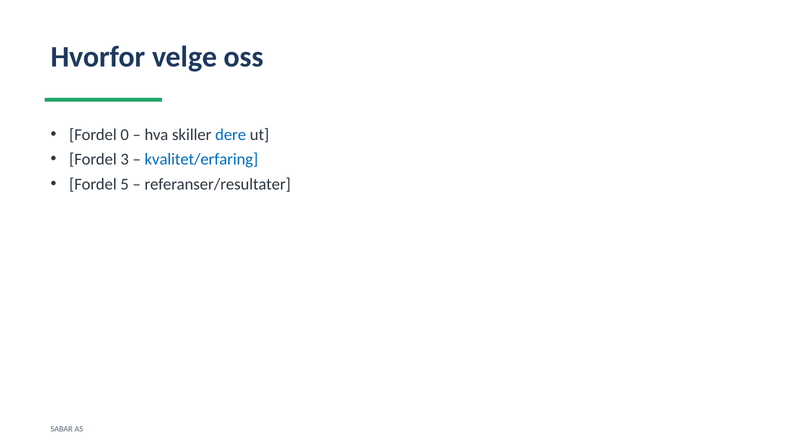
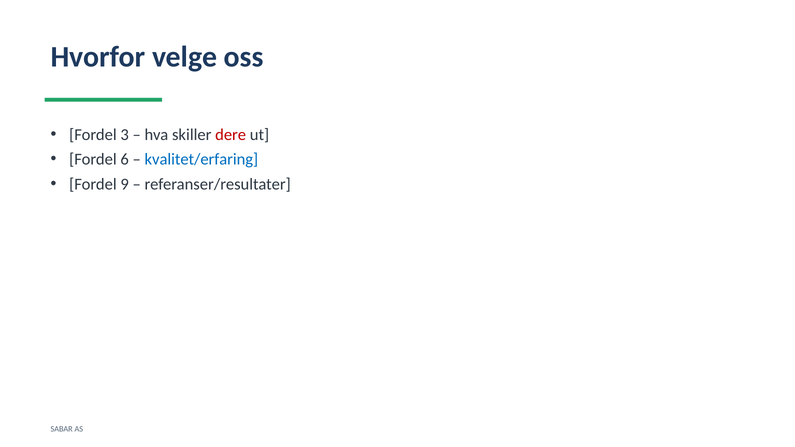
0: 0 -> 3 (125, 135)
dere colour: blue -> red (231, 135)
3: 3 -> 6 (125, 160)
5: 5 -> 9 (125, 184)
